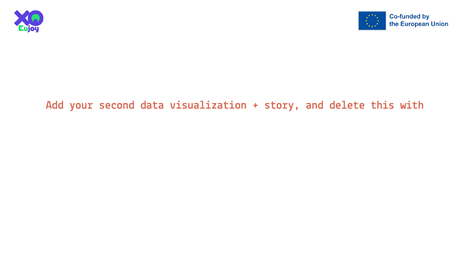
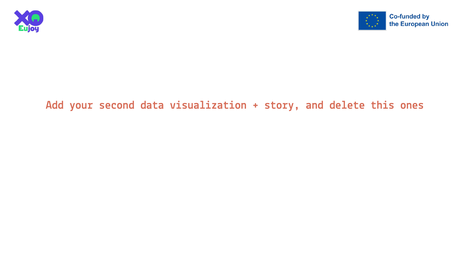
with: with -> ones (412, 105)
